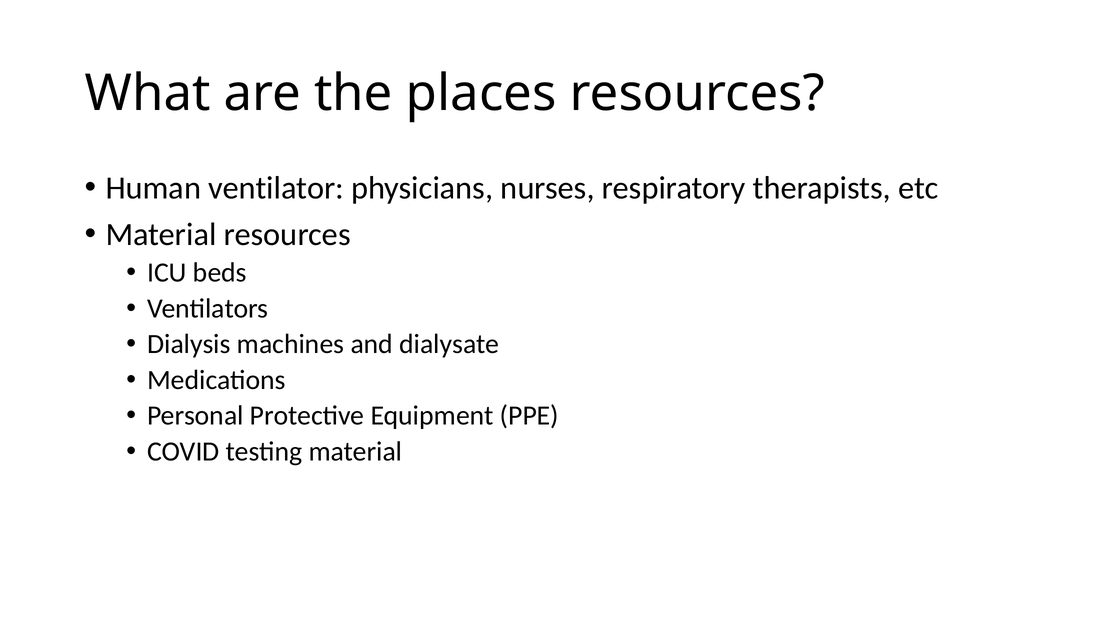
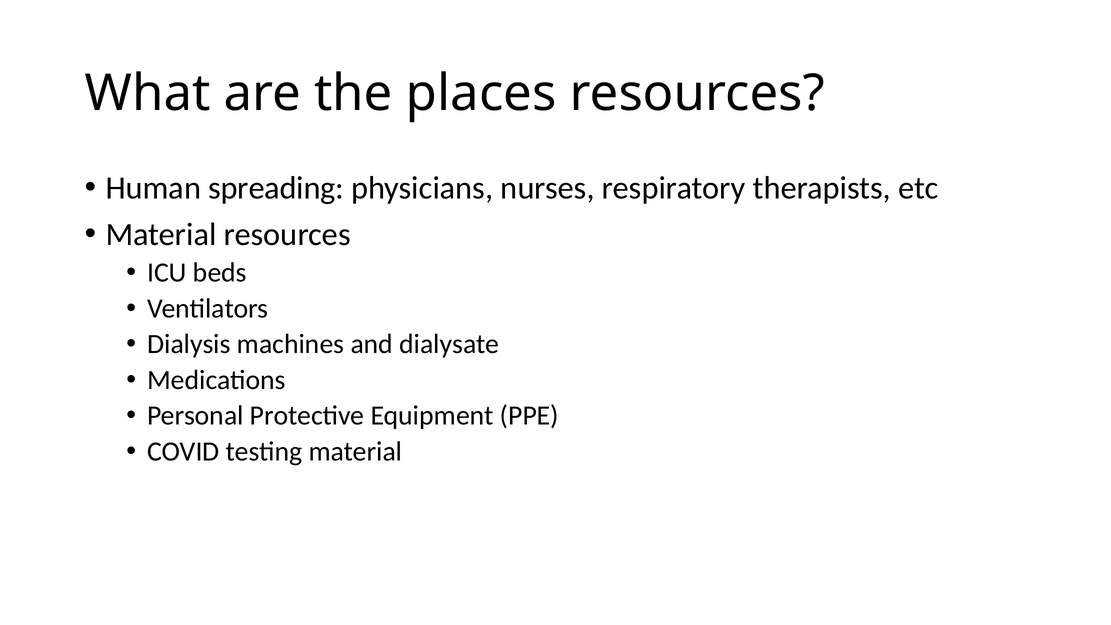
ventilator: ventilator -> spreading (276, 188)
